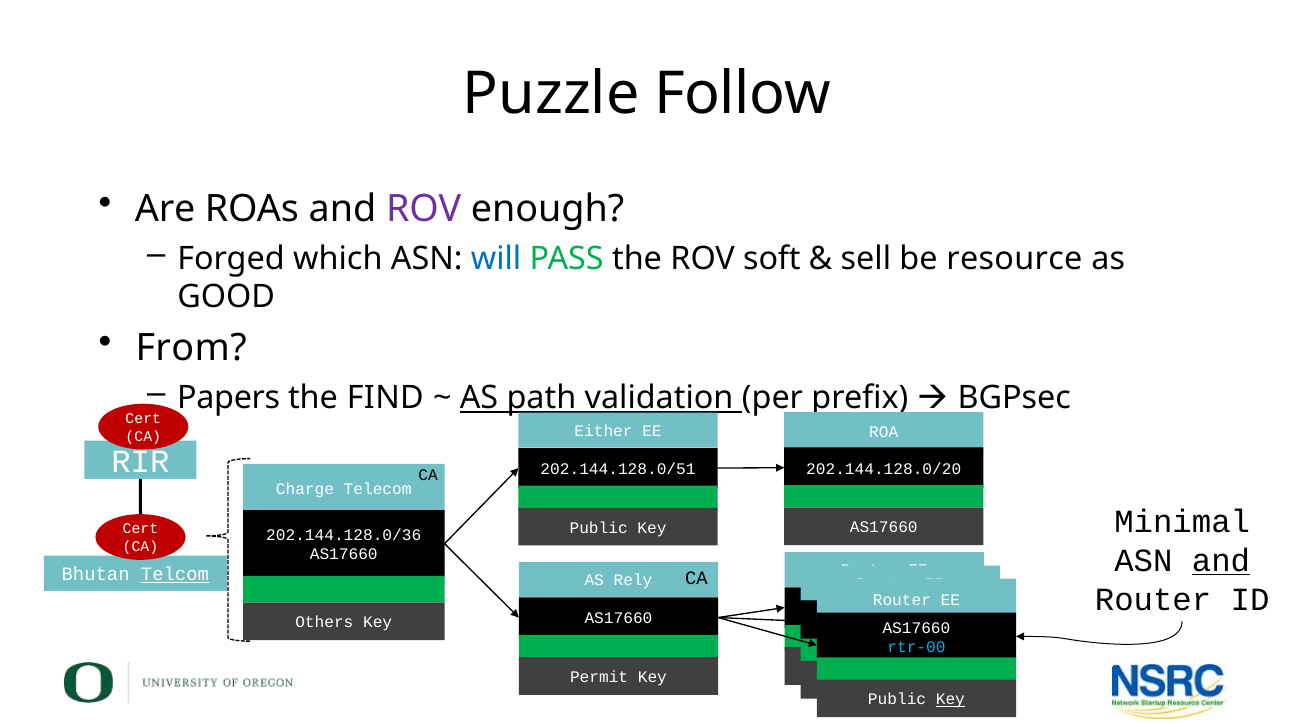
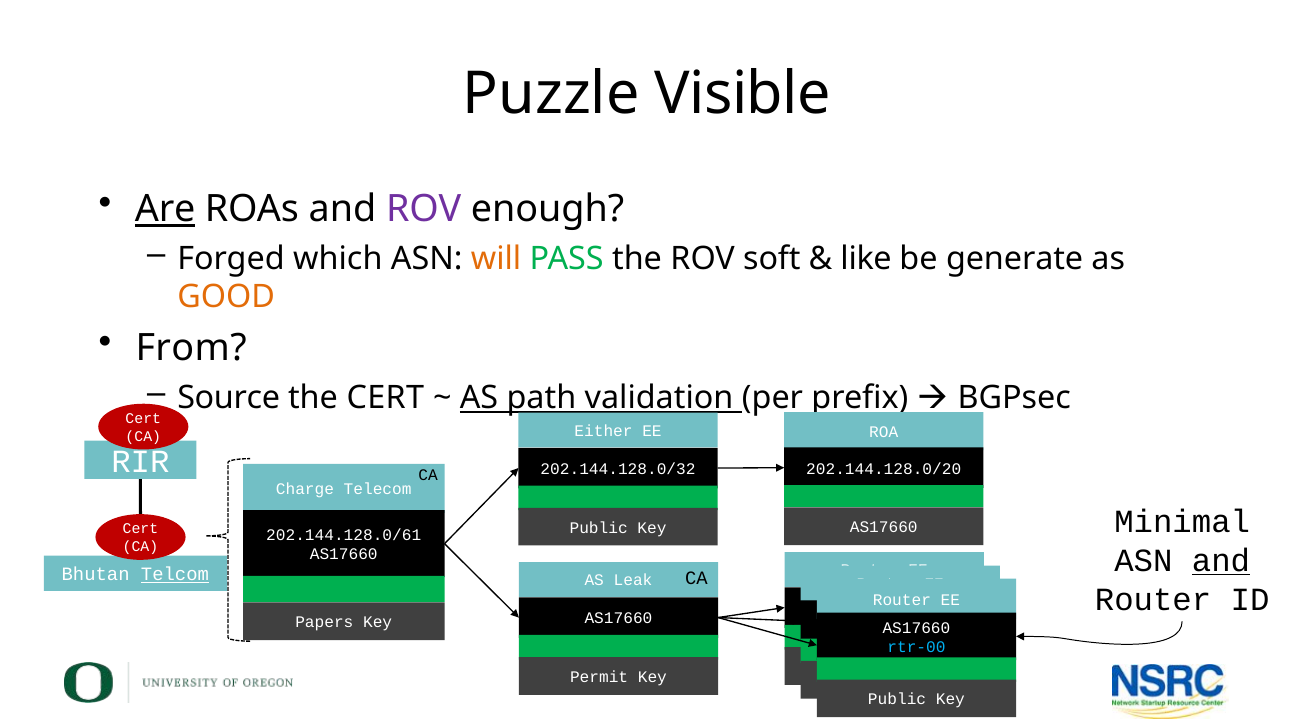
Follow: Follow -> Visible (743, 94)
Are underline: none -> present (165, 209)
will colour: blue -> orange (496, 259)
sell: sell -> like (866, 259)
resource: resource -> generate (1015, 259)
GOOD colour: black -> orange (226, 297)
Papers: Papers -> Source (229, 398)
the FIND: FIND -> CERT (385, 398)
202.144.128.0/51: 202.144.128.0/51 -> 202.144.128.0/32 (618, 469)
202.144.128.0/36: 202.144.128.0/36 -> 202.144.128.0/61 (344, 535)
Rely: Rely -> Leak (633, 581)
Others: Others -> Papers (324, 623)
Key underline: present -> none (950, 700)
